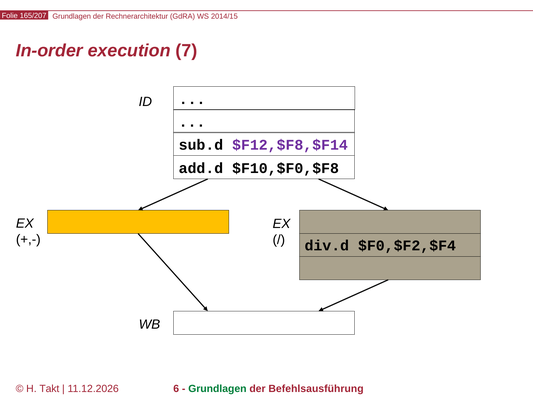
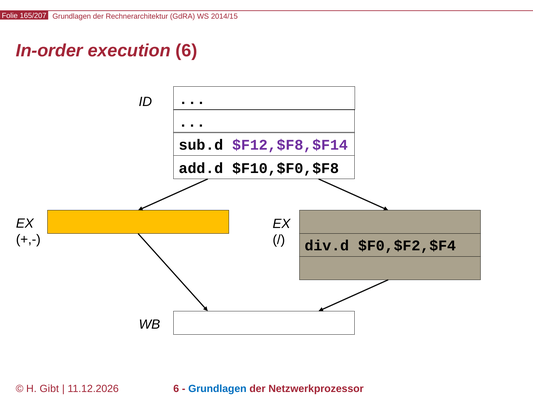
execution 7: 7 -> 6 (186, 51)
Takt: Takt -> Gibt (49, 389)
Grundlagen colour: green -> blue (217, 389)
Befehlsausführung: Befehlsausführung -> Netzwerkprozessor (316, 389)
